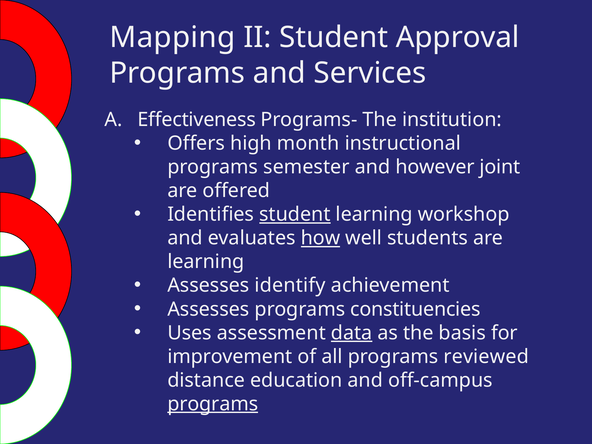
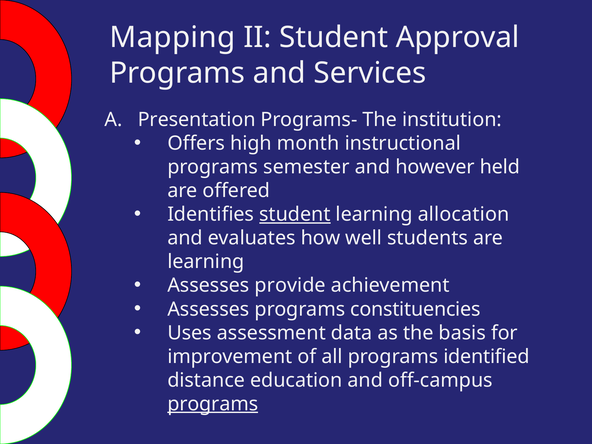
Effectiveness: Effectiveness -> Presentation (197, 120)
joint: joint -> held (500, 167)
workshop: workshop -> allocation (464, 214)
how underline: present -> none (321, 238)
identify: identify -> provide (290, 285)
data underline: present -> none (352, 333)
reviewed: reviewed -> identified (486, 357)
